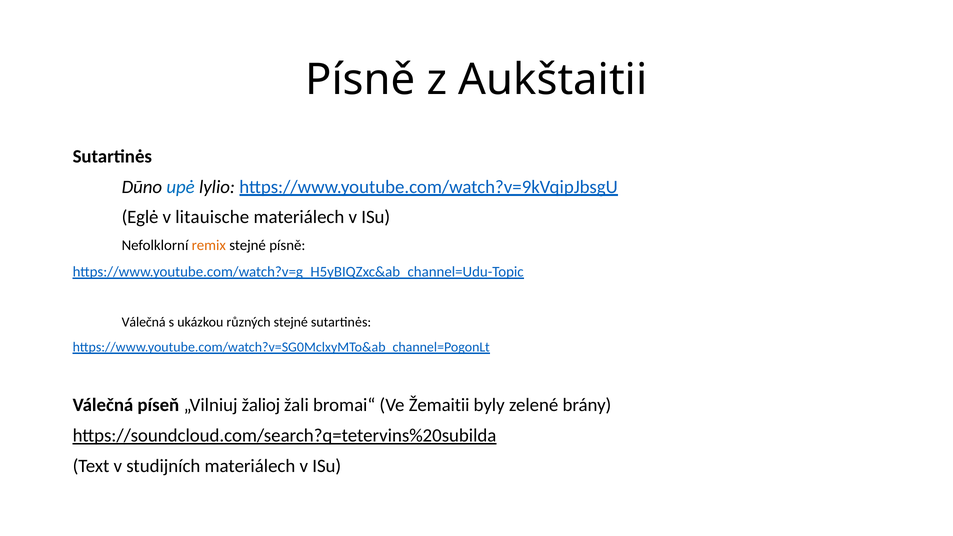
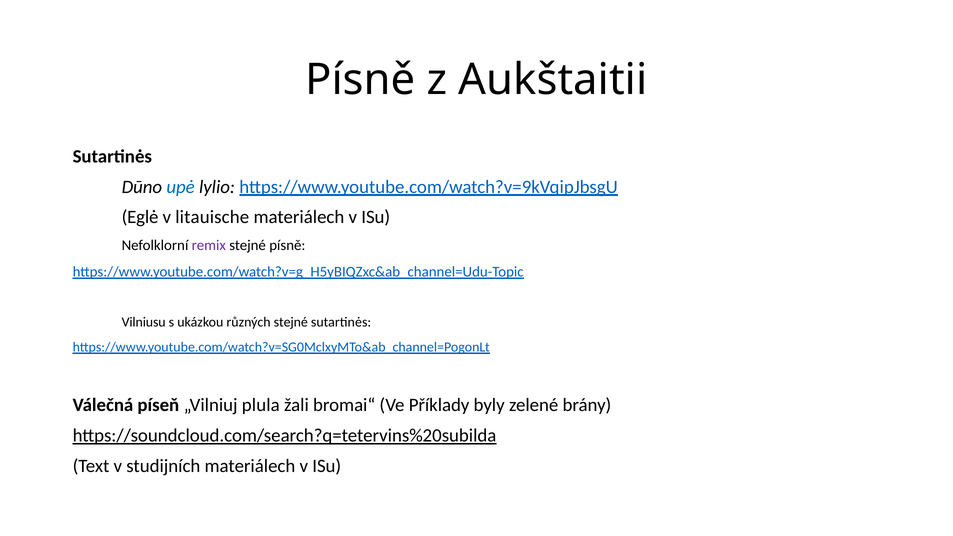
remix colour: orange -> purple (209, 245)
Válečná: Válečná -> Vilniusu (144, 322)
žalioj: žalioj -> plula (261, 405)
Žemaitii: Žemaitii -> Příklady (439, 405)
